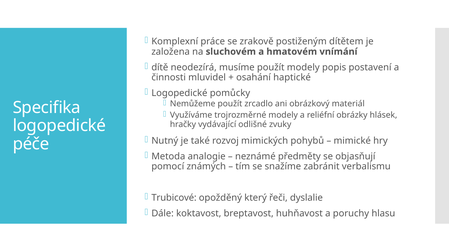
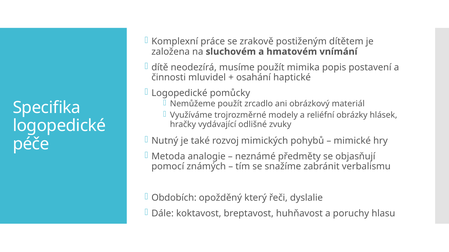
použít modely: modely -> mimika (303, 67)
Trubicové: Trubicové -> Obdobích (174, 198)
